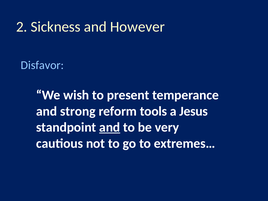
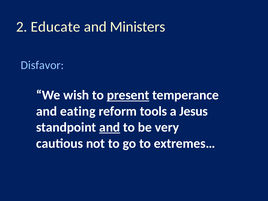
Sickness: Sickness -> Educate (56, 27)
However: However -> Ministers (138, 27)
present underline: none -> present (128, 95)
strong: strong -> eating (78, 111)
